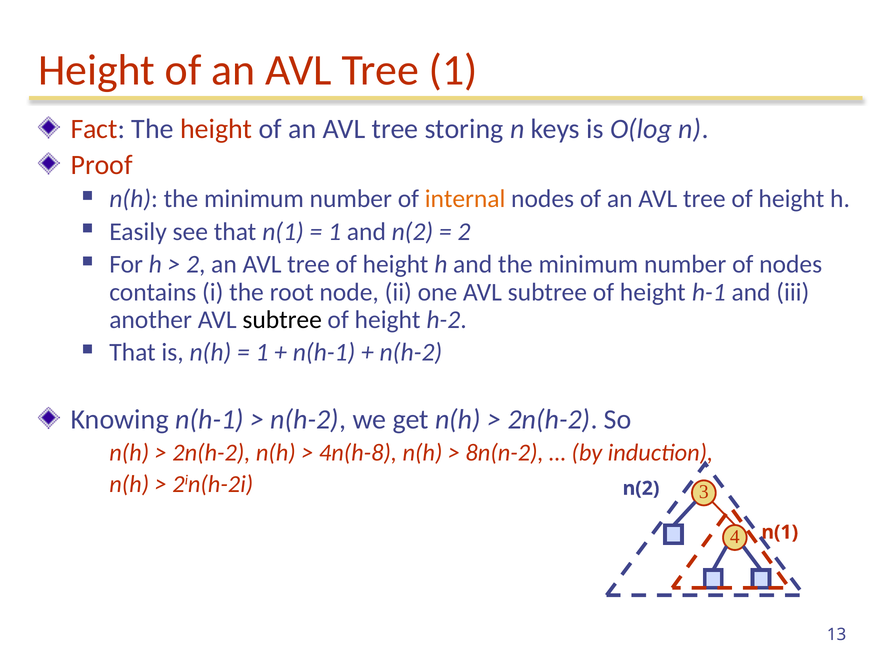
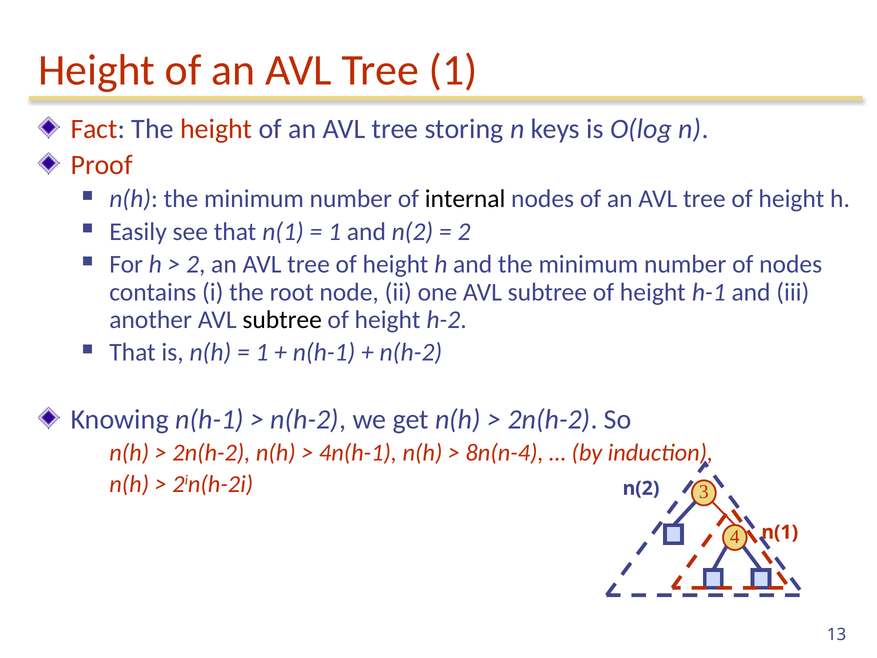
internal colour: orange -> black (465, 199)
4n(h-8: 4n(h-8 -> 4n(h-1 (358, 453)
8n(n-2: 8n(n-2 -> 8n(n-4 (505, 453)
